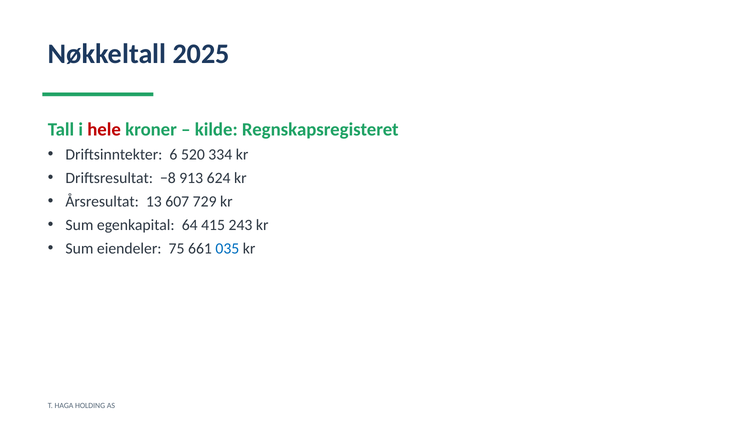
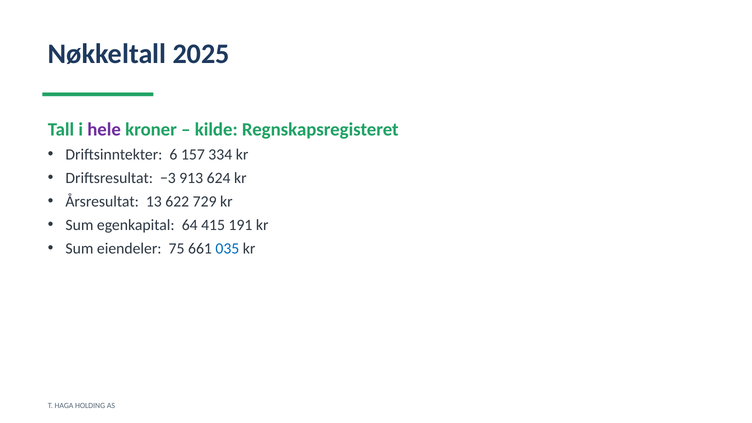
hele colour: red -> purple (104, 129)
520: 520 -> 157 (193, 155)
−8: −8 -> −3 (168, 178)
607: 607 -> 622 (177, 202)
243: 243 -> 191 (241, 225)
